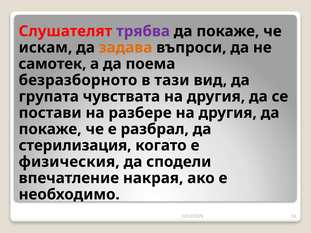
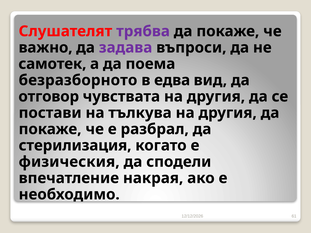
искам: искам -> важно (46, 48)
задава colour: orange -> purple (126, 48)
тази: тази -> едва (172, 80)
групата: групата -> отговор (49, 97)
разбере: разбере -> тълкува (140, 113)
